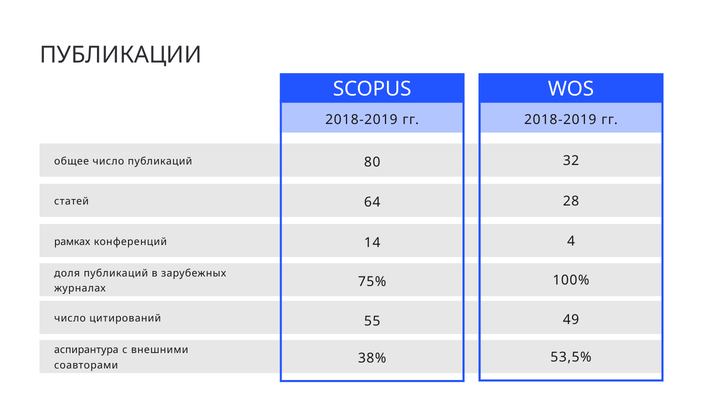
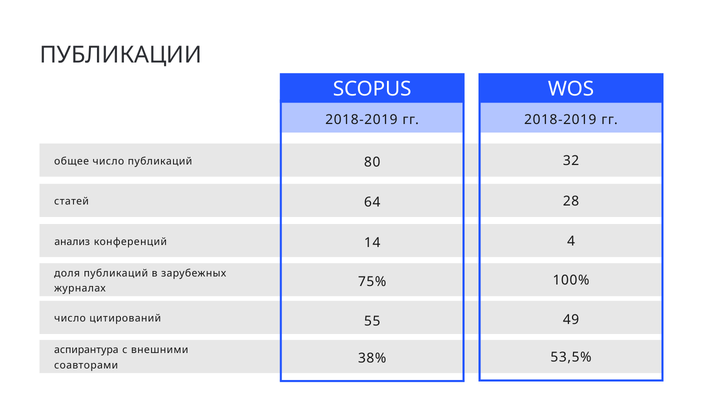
рамках: рамках -> анализ (72, 242)
